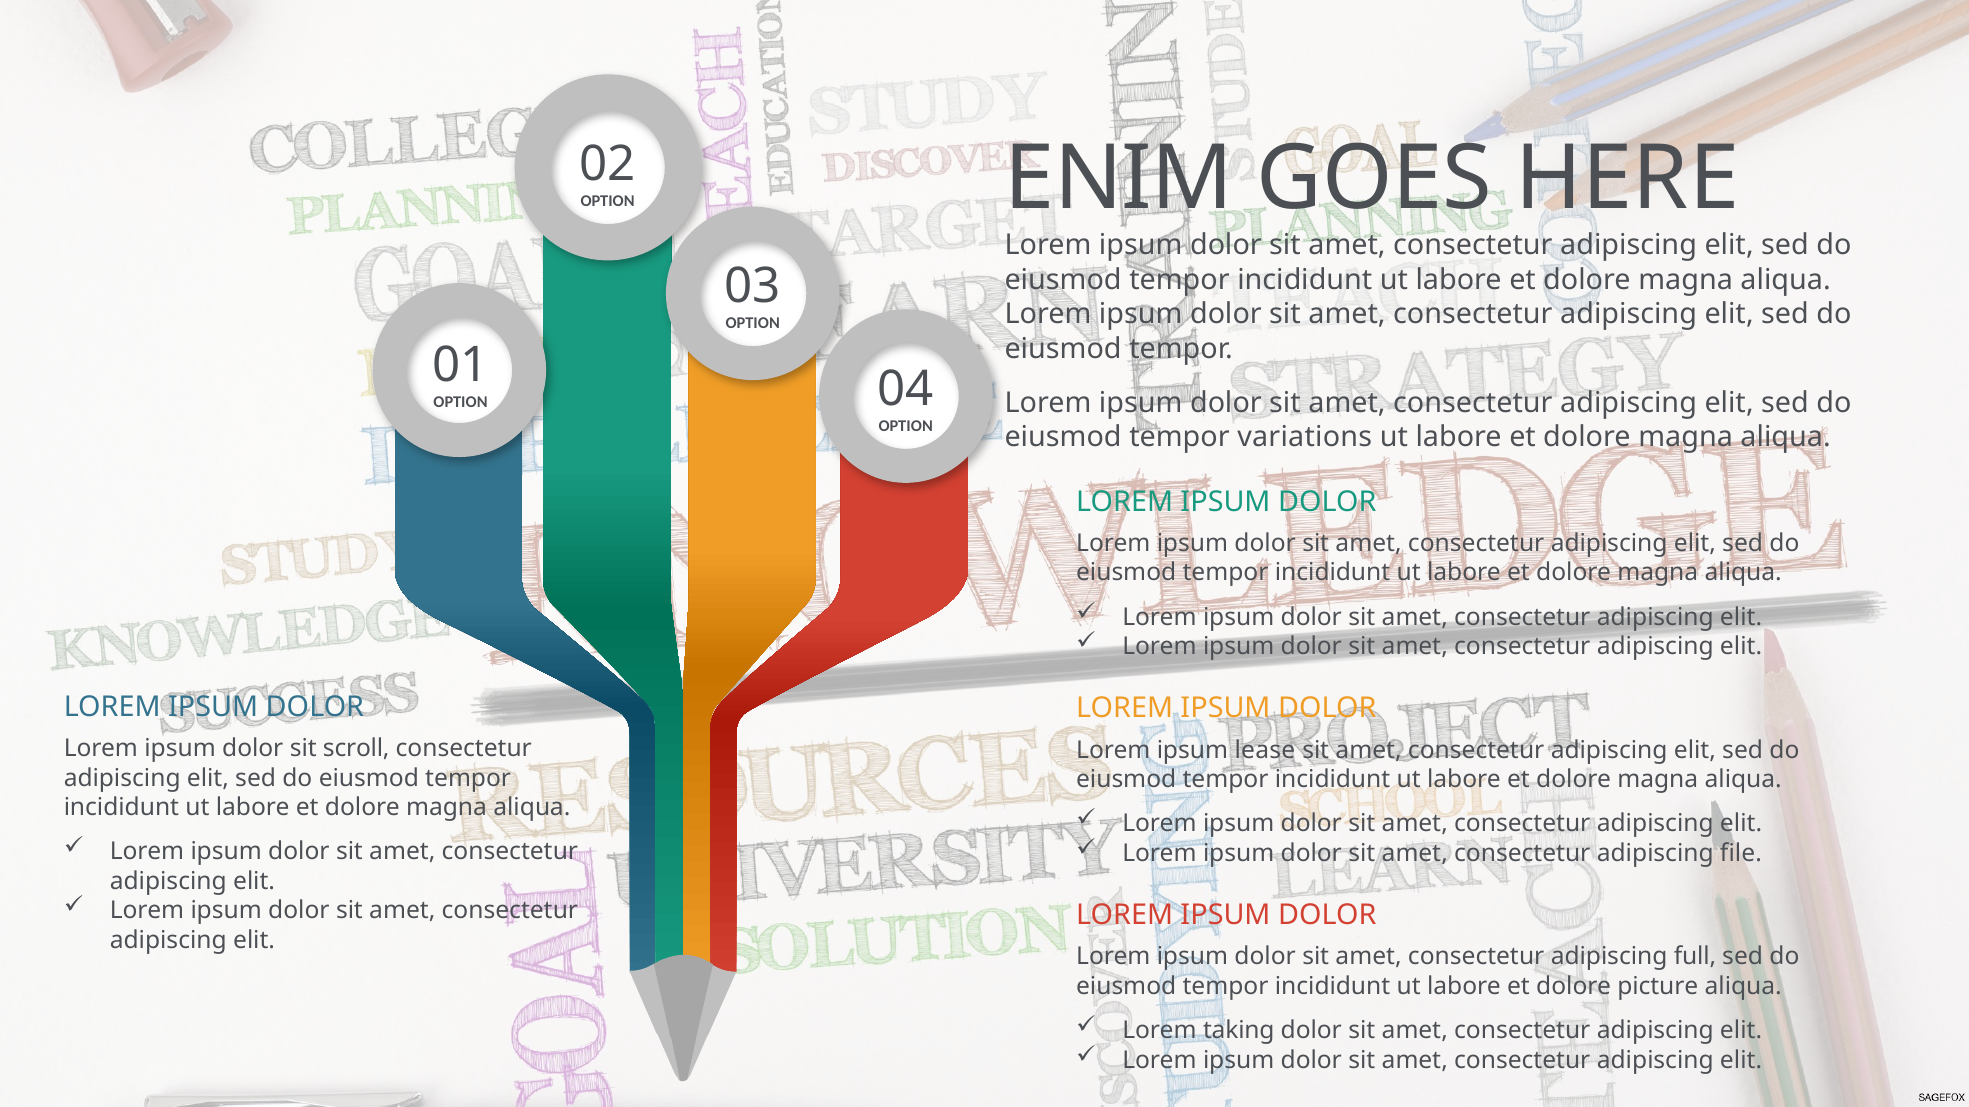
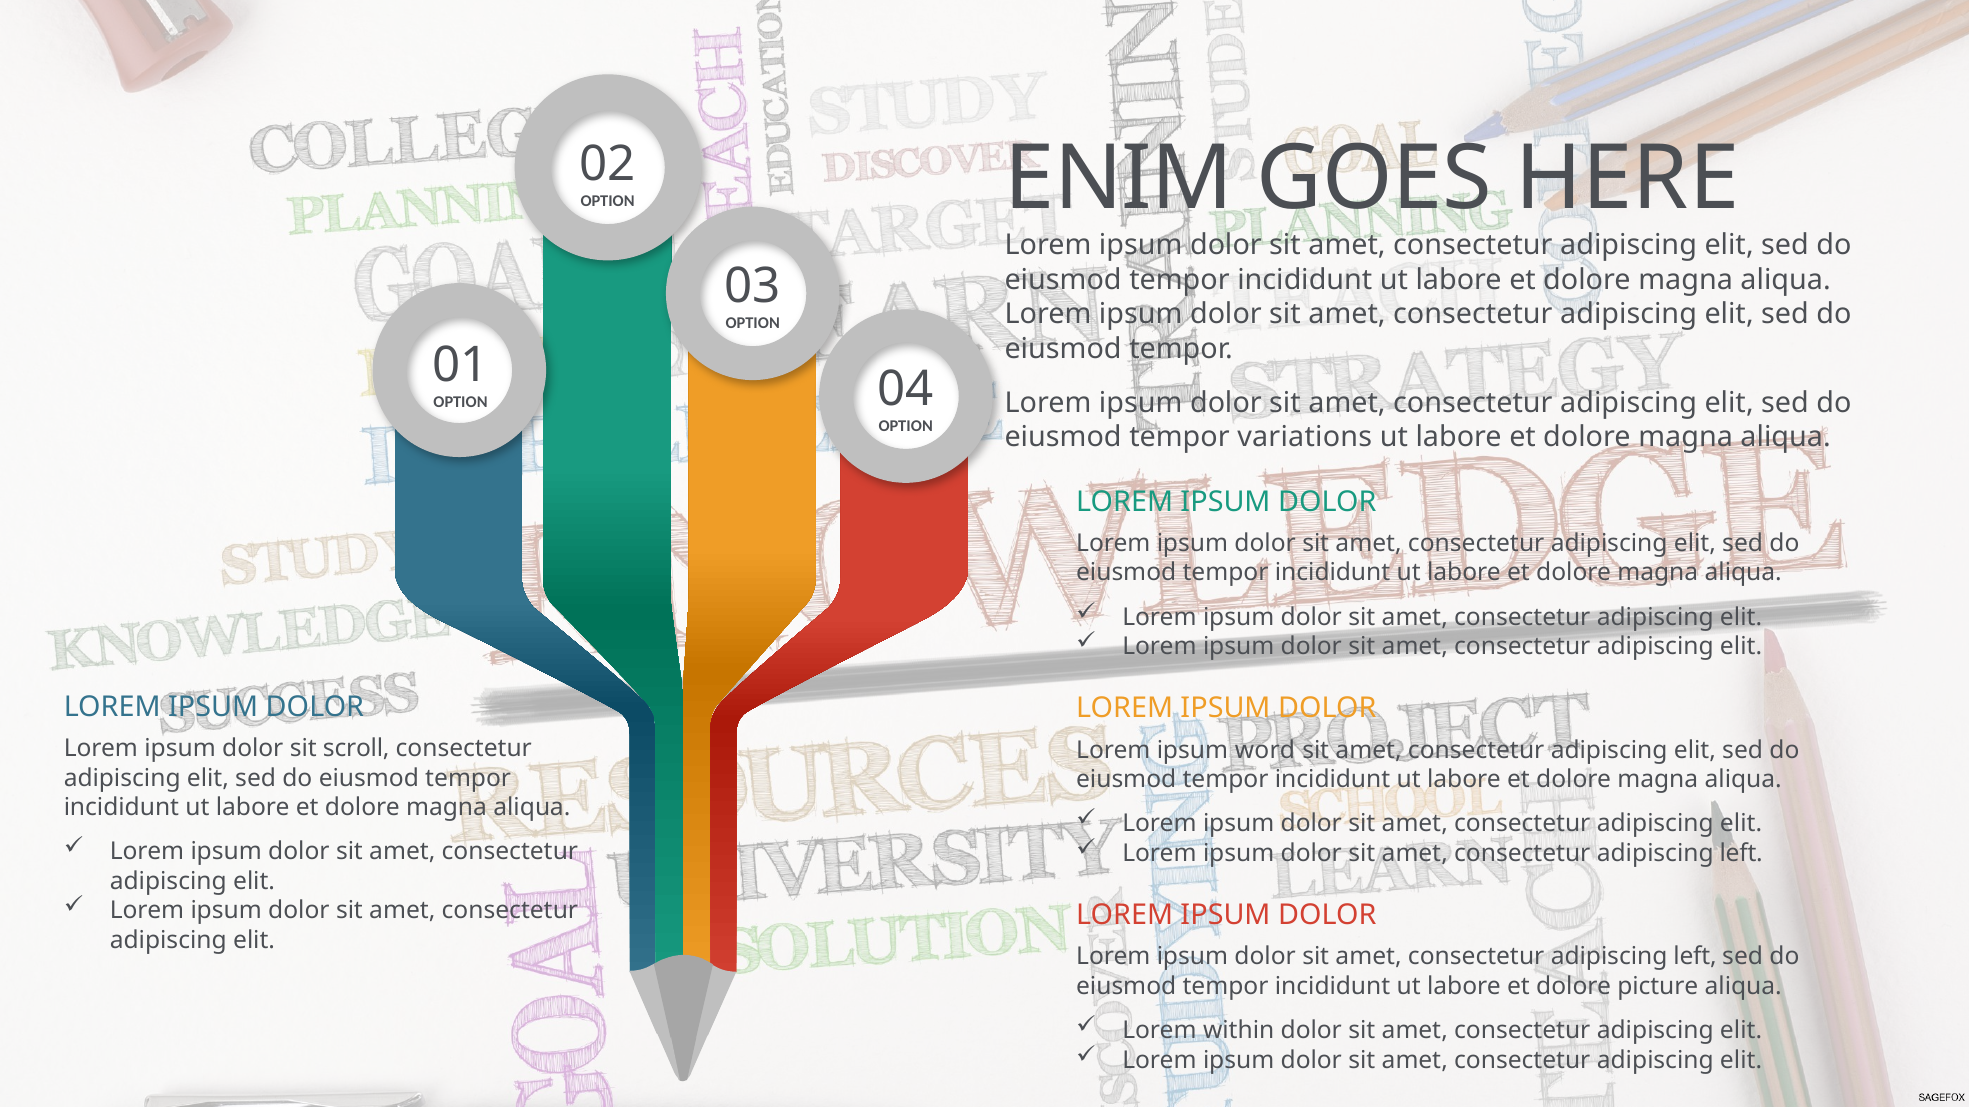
lease: lease -> word (1265, 750)
file: file -> left (1741, 854)
full: full -> left (1695, 957)
taking: taking -> within (1239, 1031)
